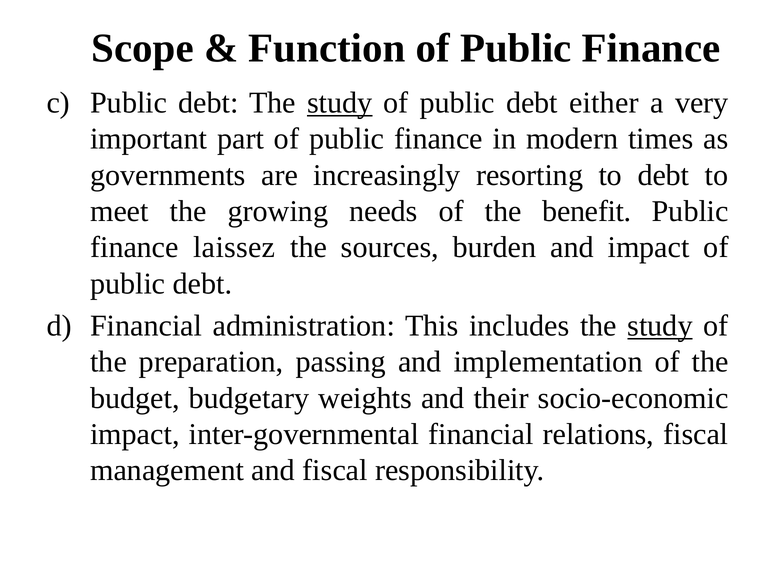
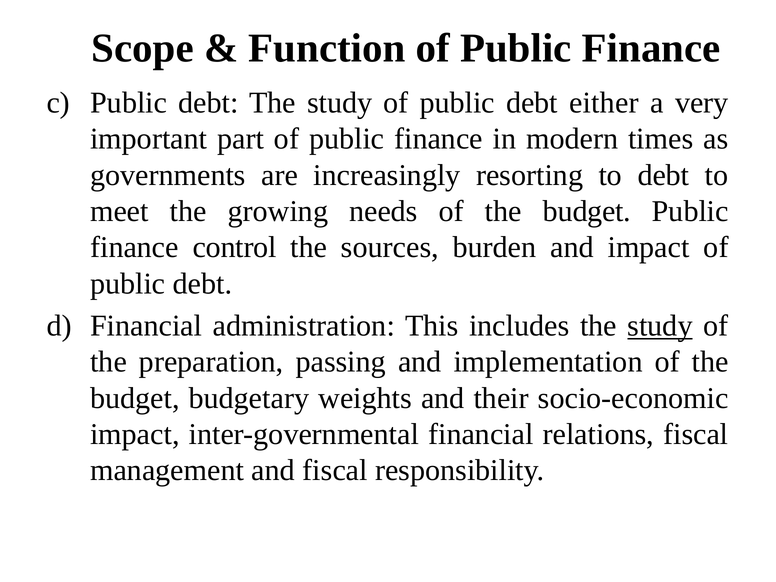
study underline: present -> none (340, 103)
needs of the benefit: benefit -> budget (587, 211)
laissez: laissez -> control (235, 247)
